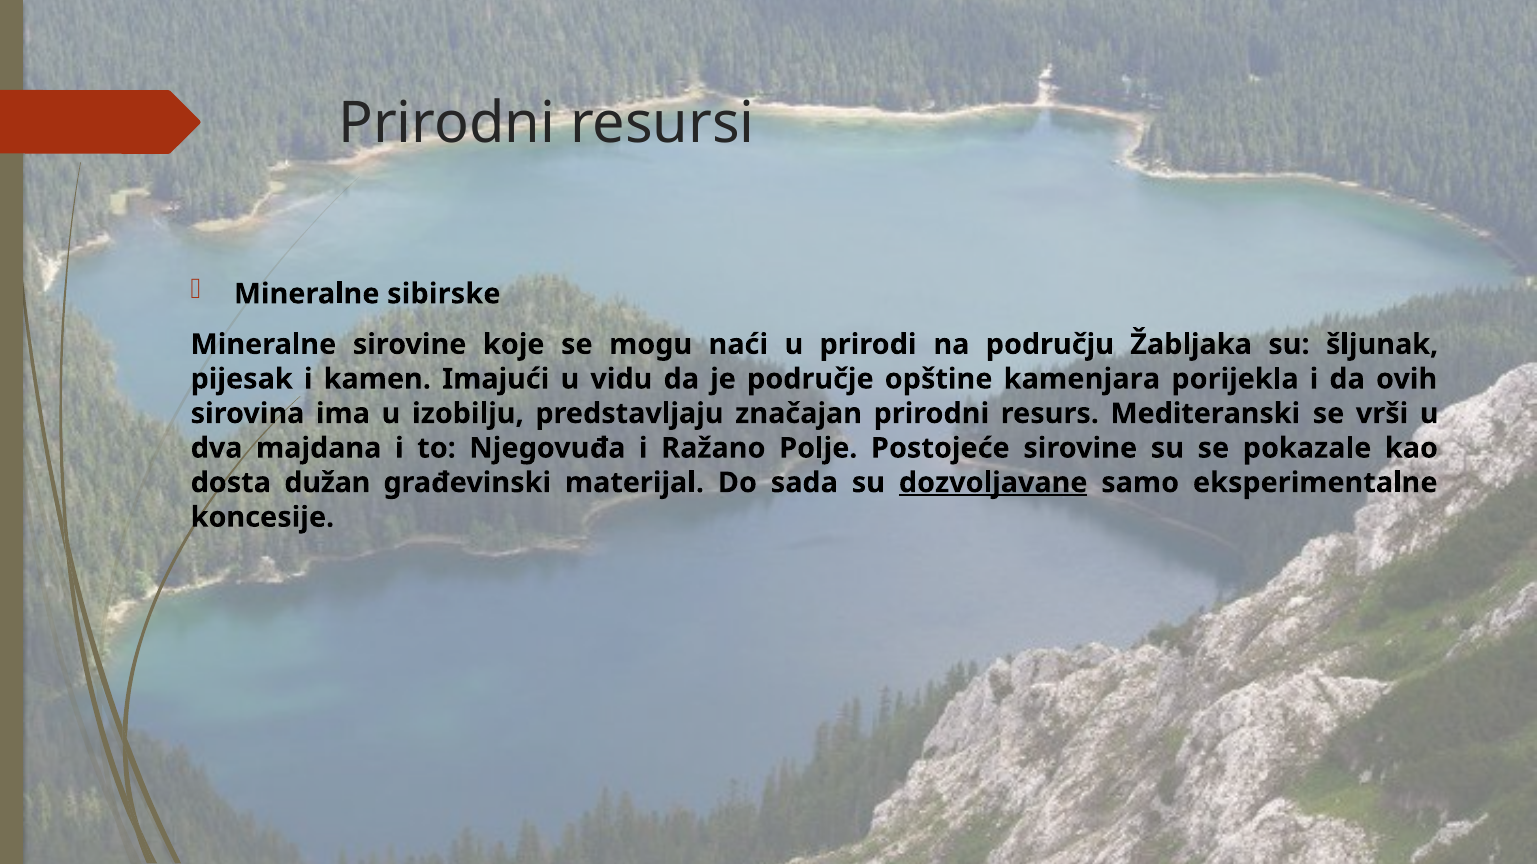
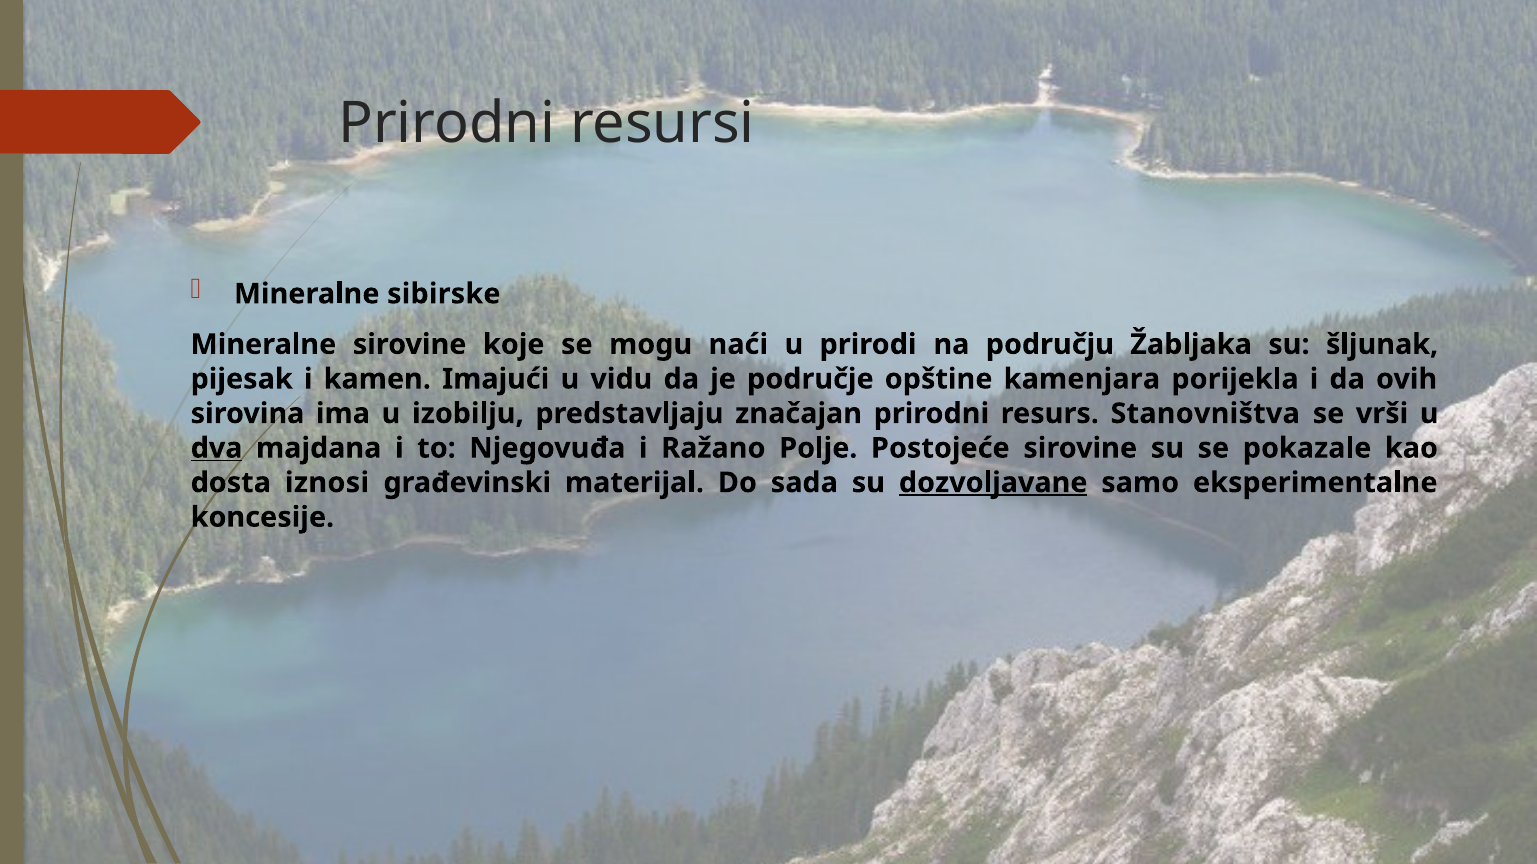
Mediteranski: Mediteranski -> Stanovništva (1205, 414)
dva underline: none -> present (217, 448)
dužan: dužan -> iznosi (327, 483)
